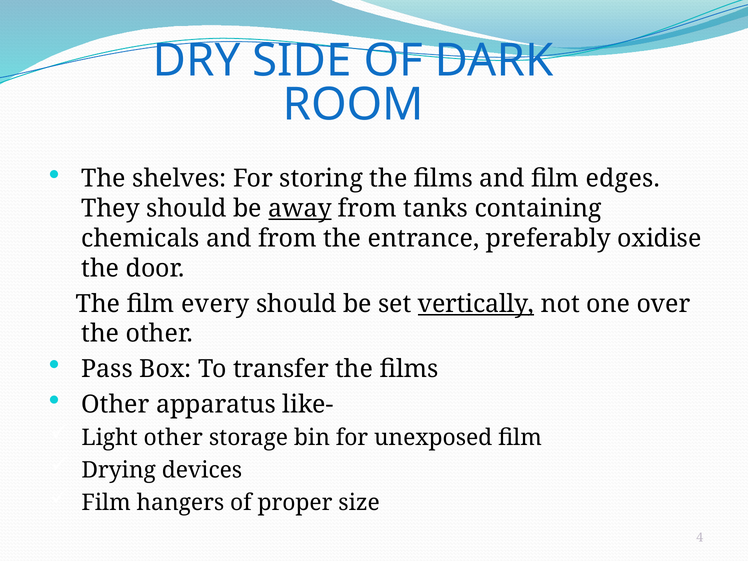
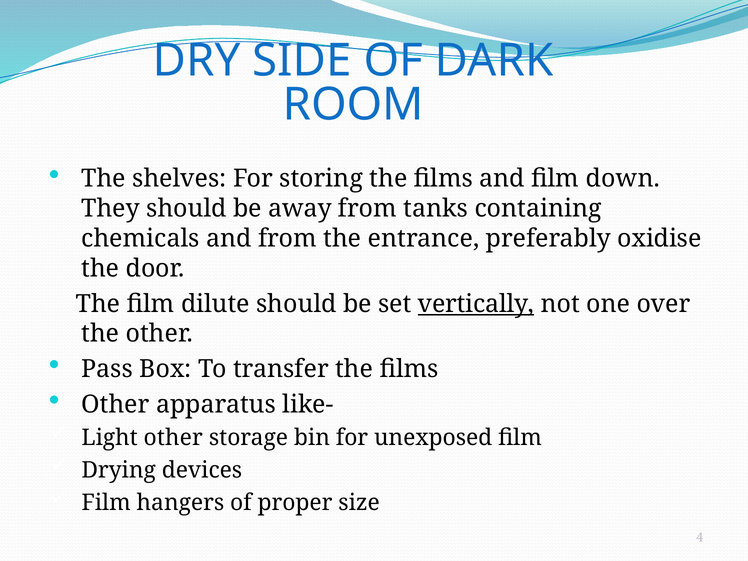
edges: edges -> down (623, 179)
away underline: present -> none (300, 209)
every: every -> dilute (215, 304)
